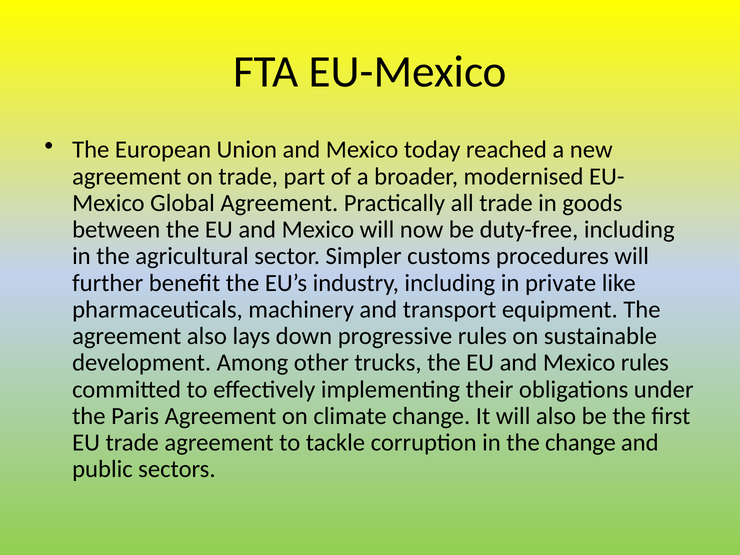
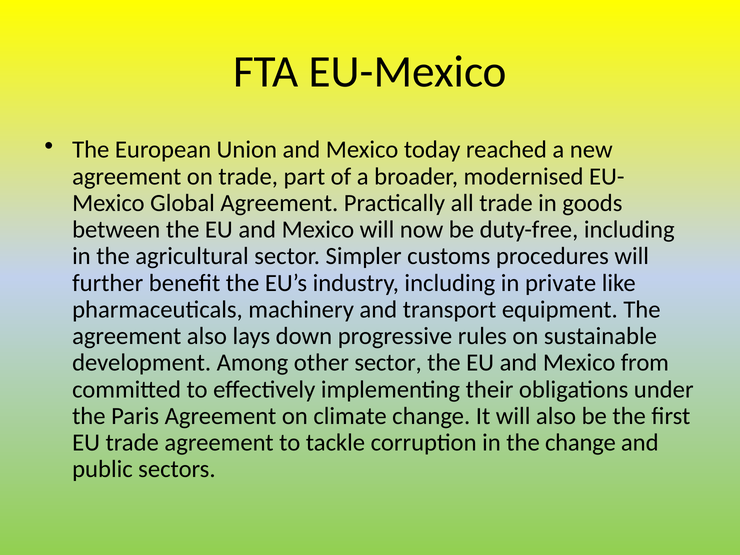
other trucks: trucks -> sector (388, 363)
Mexico rules: rules -> from (645, 363)
